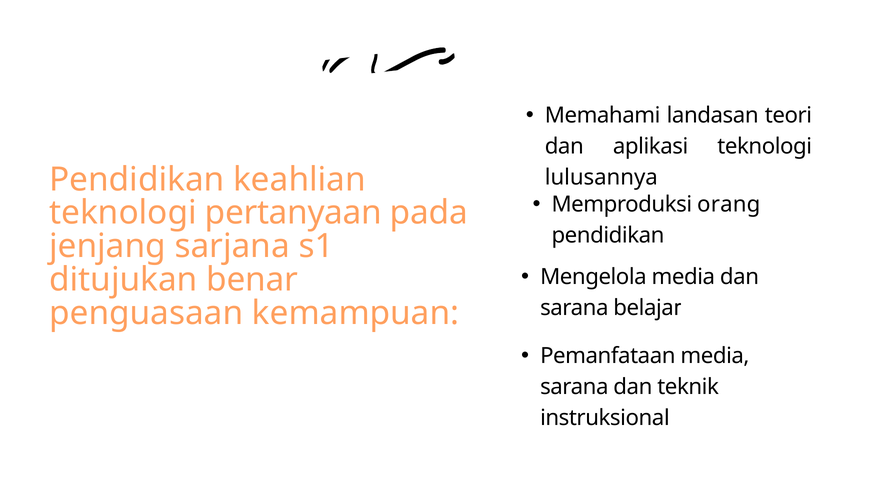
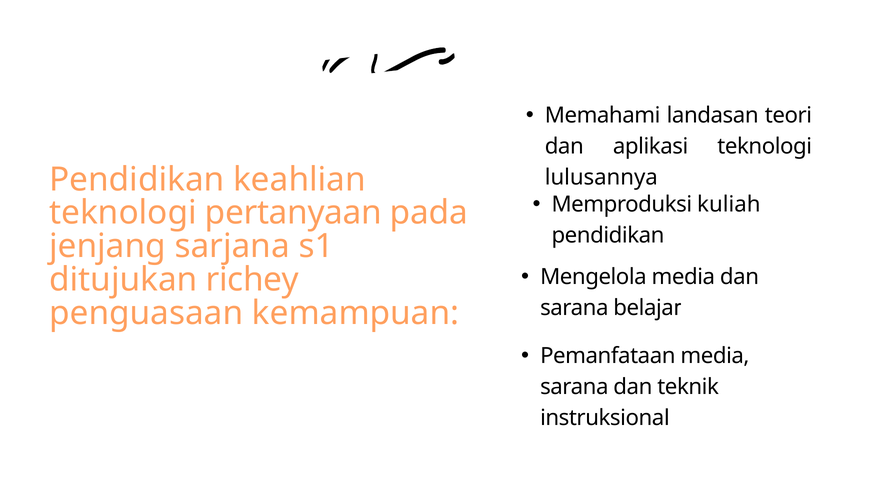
orang: orang -> kuliah (729, 204)
benar: benar -> richey (252, 279)
